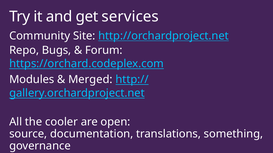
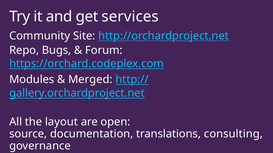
cooler: cooler -> layout (61, 122)
something: something -> consulting (233, 134)
